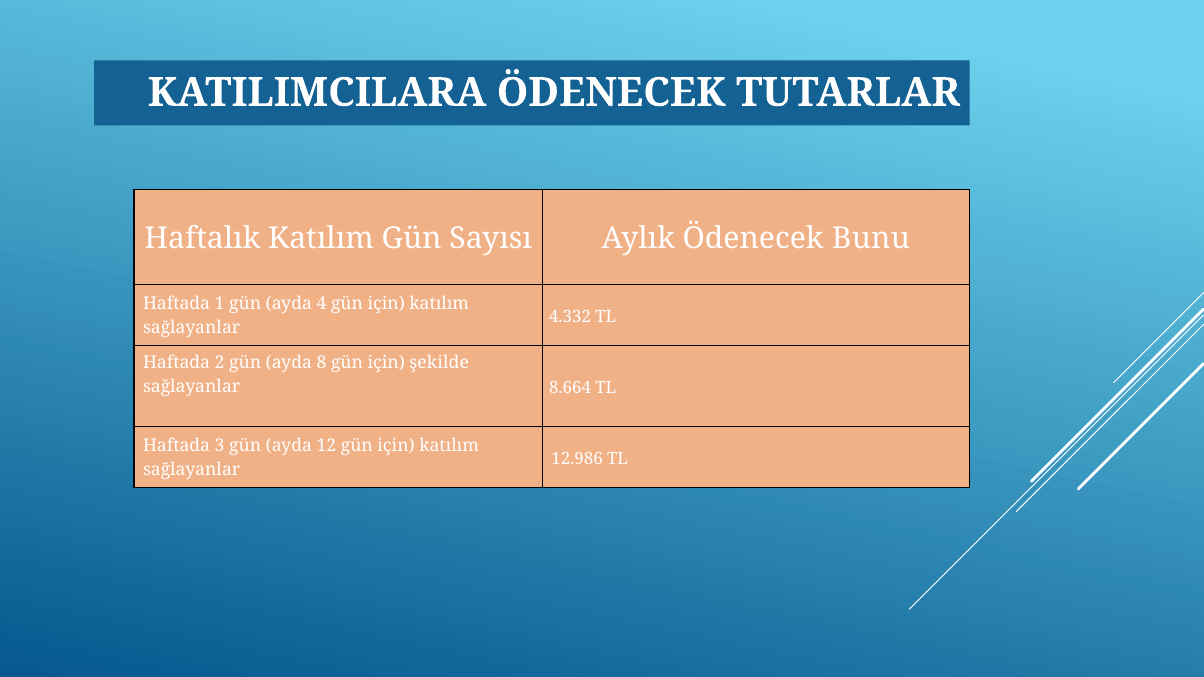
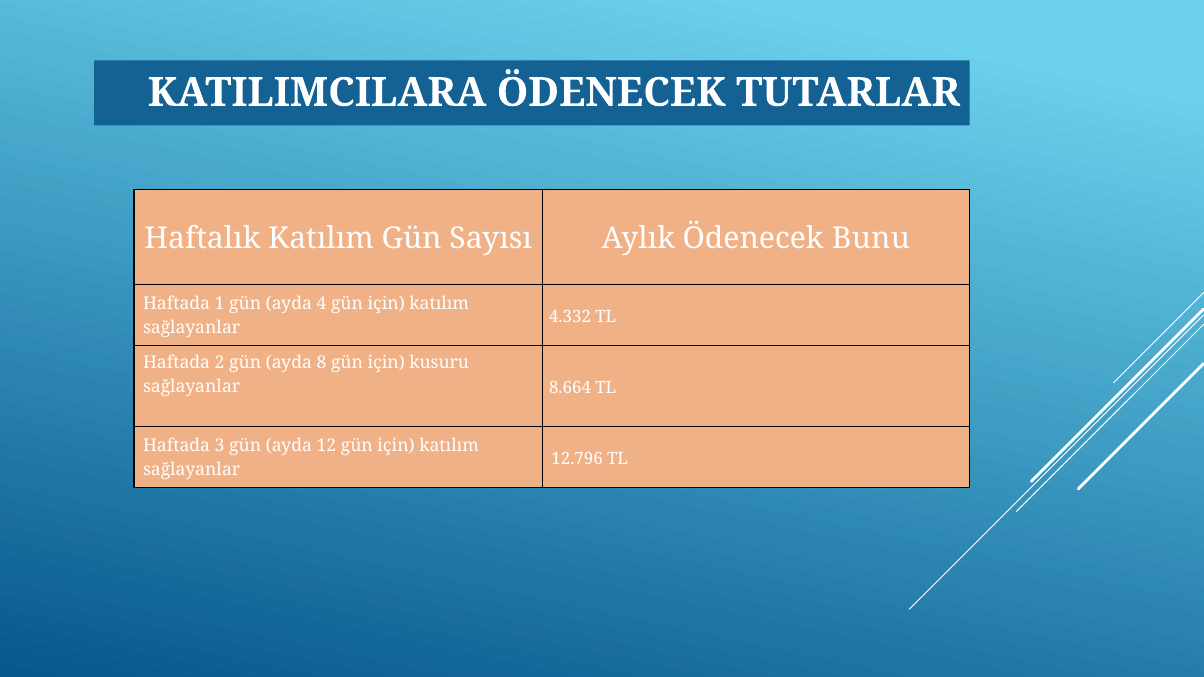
şekilde: şekilde -> kusuru (439, 363)
12.986: 12.986 -> 12.796 (577, 459)
